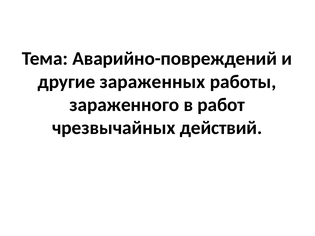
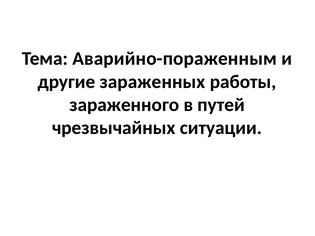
Аварийно-повреждений: Аварийно-повреждений -> Аварийно-пораженным (175, 59)
работ: работ -> путей (221, 105)
действий: действий -> ситуации (221, 128)
